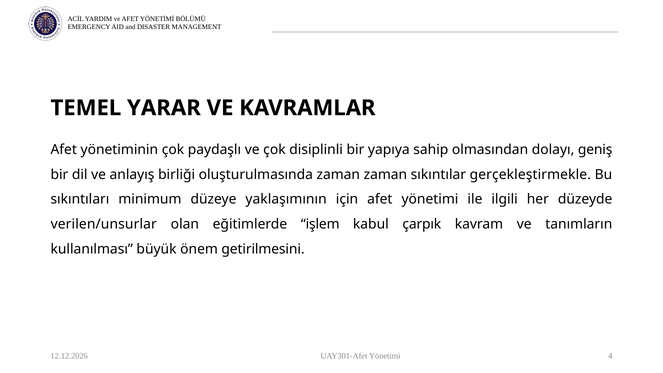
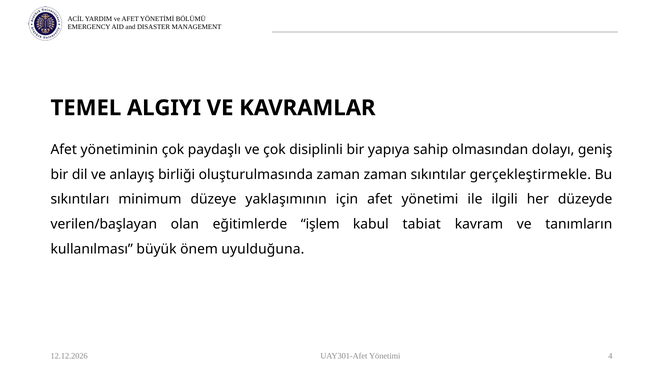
YARAR: YARAR -> ALGIYI (164, 108)
verilen/unsurlar: verilen/unsurlar -> verilen/başlayan (104, 224)
çarpık: çarpık -> tabiat (422, 224)
getirilmesini: getirilmesini -> uyulduğuna (263, 249)
